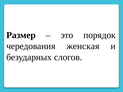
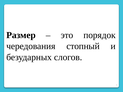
женская: женская -> стопный (83, 46)
